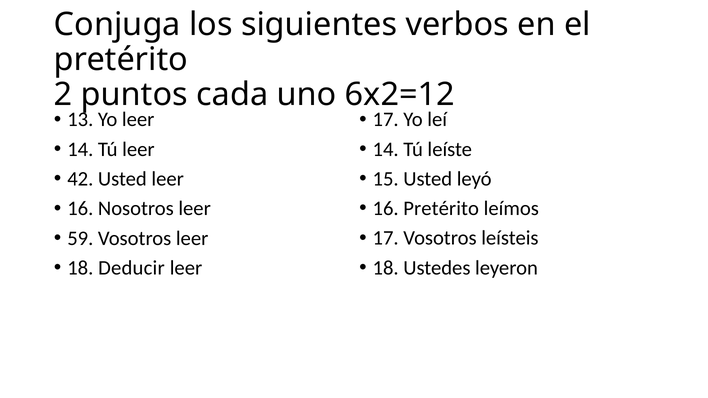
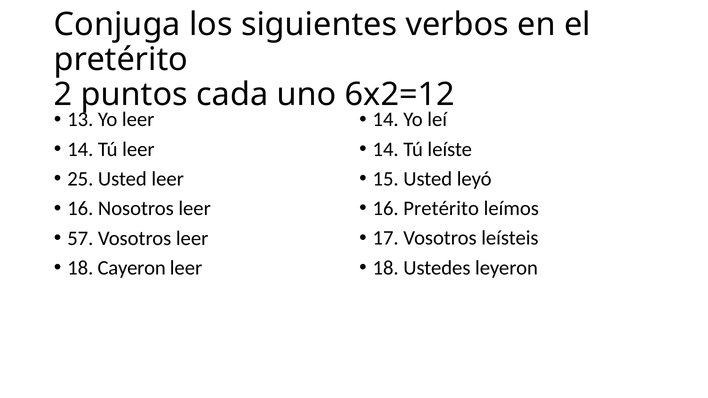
17: 17 -> 14 (386, 120)
42: 42 -> 25 (80, 179)
59: 59 -> 57 (80, 238)
Deducir: Deducir -> Cayeron (132, 268)
